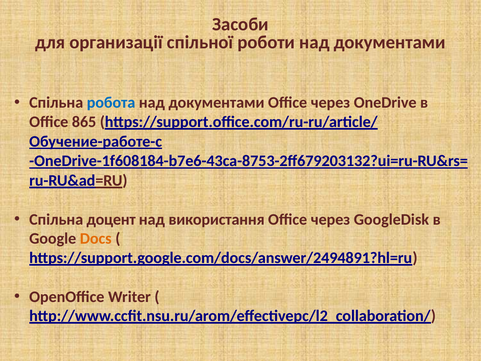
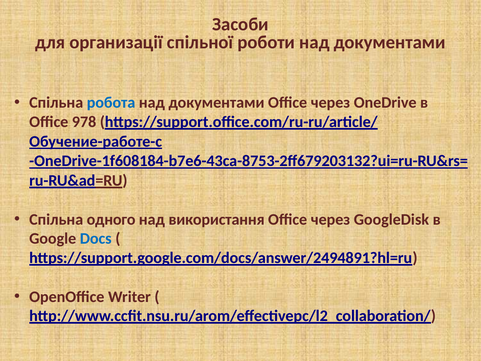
865: 865 -> 978 (84, 122)
доцент: доцент -> одного (111, 219)
Docs colour: orange -> blue (96, 239)
